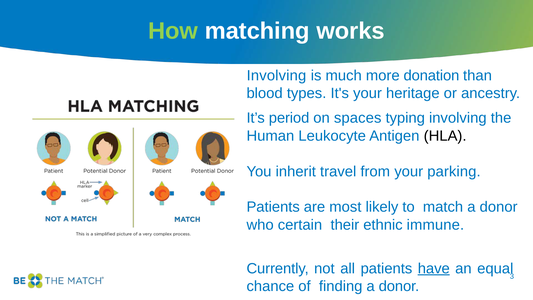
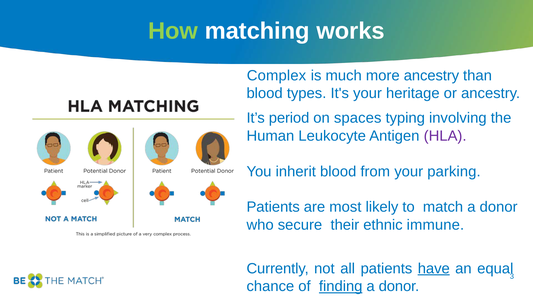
Involving: Involving -> Complex (276, 75)
more donation: donation -> ancestry (431, 75)
HLA colour: black -> purple (445, 136)
inherit travel: travel -> blood (338, 171)
certain: certain -> secure (300, 225)
finding underline: none -> present (341, 286)
